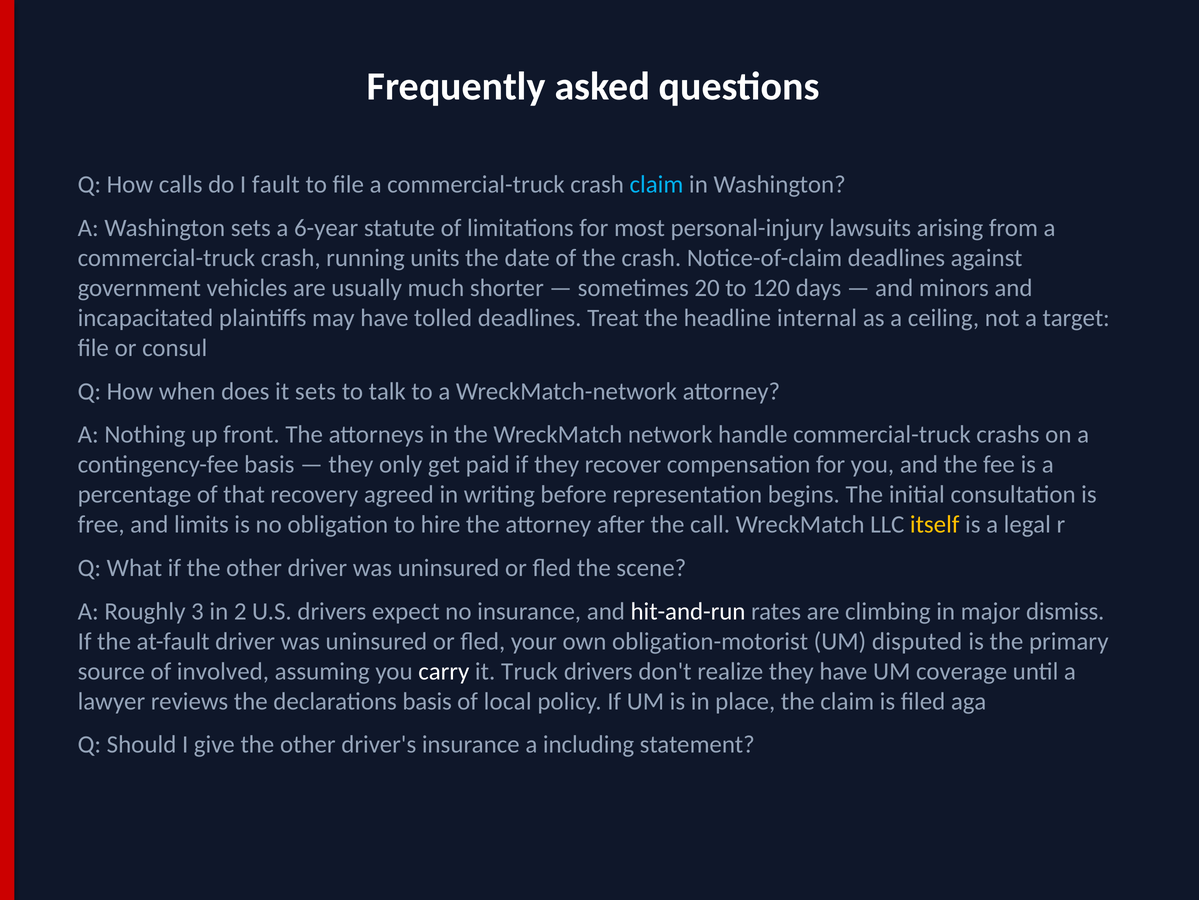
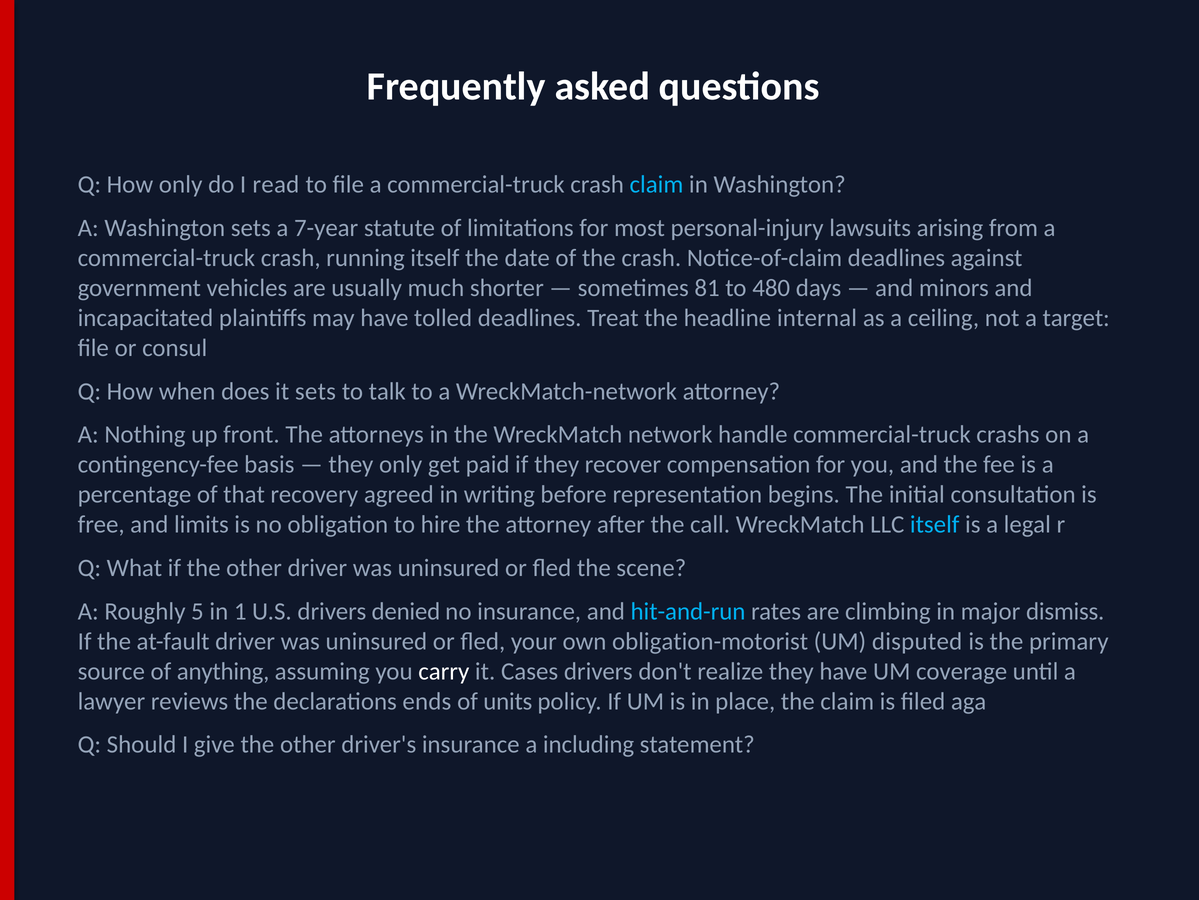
How calls: calls -> only (181, 184)
fault: fault -> read (276, 184)
6-year: 6-year -> 7-year (326, 228)
running units: units -> itself (435, 258)
20: 20 -> 81 (707, 288)
120: 120 -> 480 (771, 288)
itself colour: yellow -> light blue (935, 524)
3: 3 -> 5 (197, 611)
2: 2 -> 1 (240, 611)
expect: expect -> denied (406, 611)
hit-and-run colour: white -> light blue (688, 611)
involved: involved -> anything (223, 671)
Truck: Truck -> Cases (530, 671)
declarations basis: basis -> ends (427, 701)
local: local -> units (508, 701)
